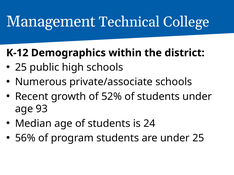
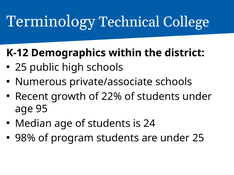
Management: Management -> Terminology (51, 22)
52%: 52% -> 22% (112, 97)
93: 93 -> 95 (42, 109)
56%: 56% -> 98% (25, 138)
